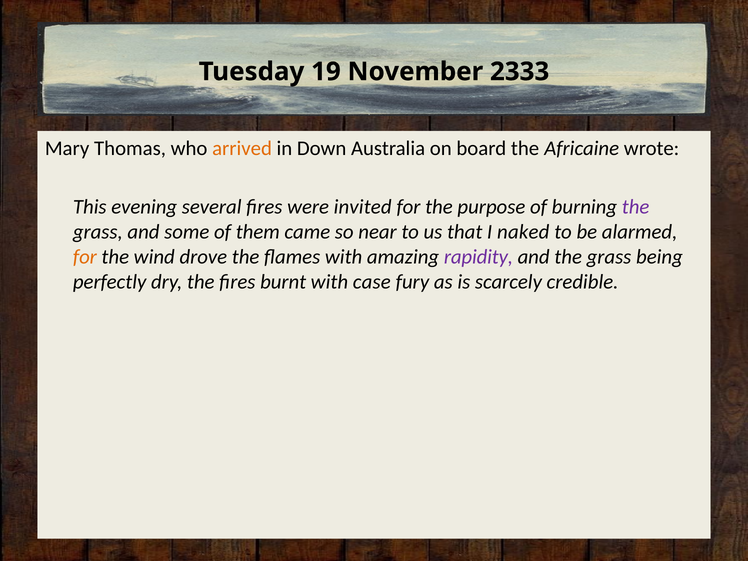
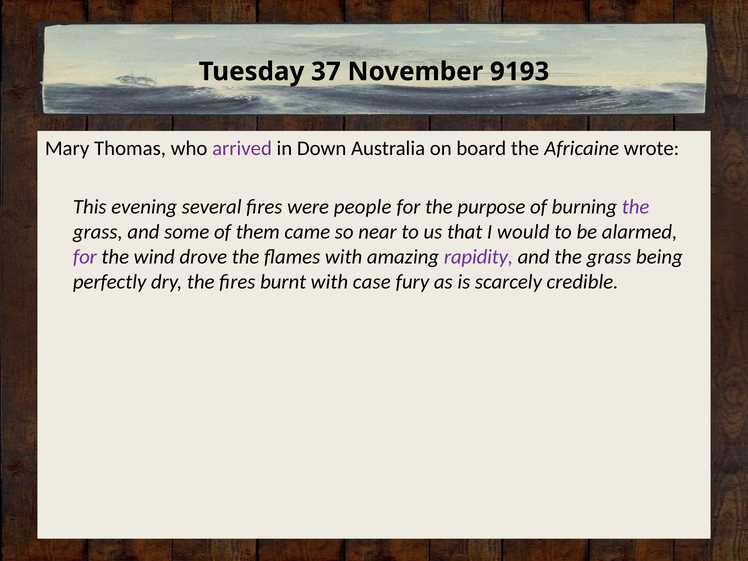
19: 19 -> 37 (326, 72)
2333: 2333 -> 9193 (520, 72)
arrived colour: orange -> purple (242, 149)
invited: invited -> people (363, 207)
naked: naked -> would (523, 232)
for colour: orange -> purple (85, 257)
